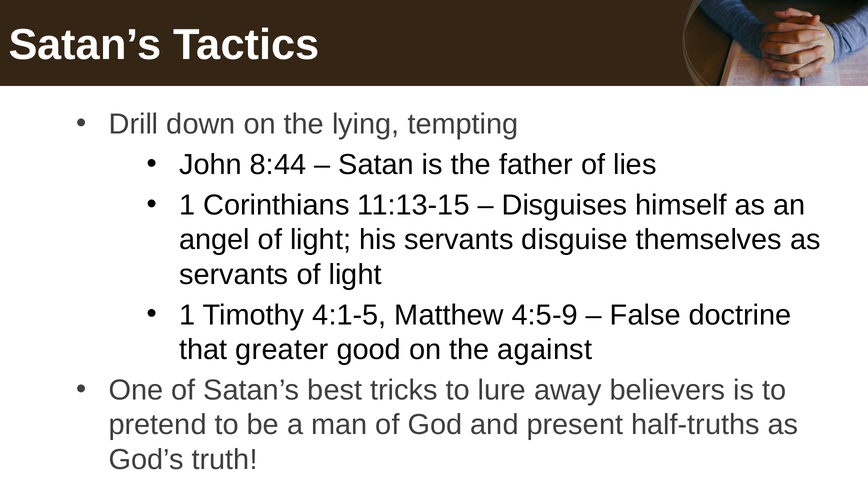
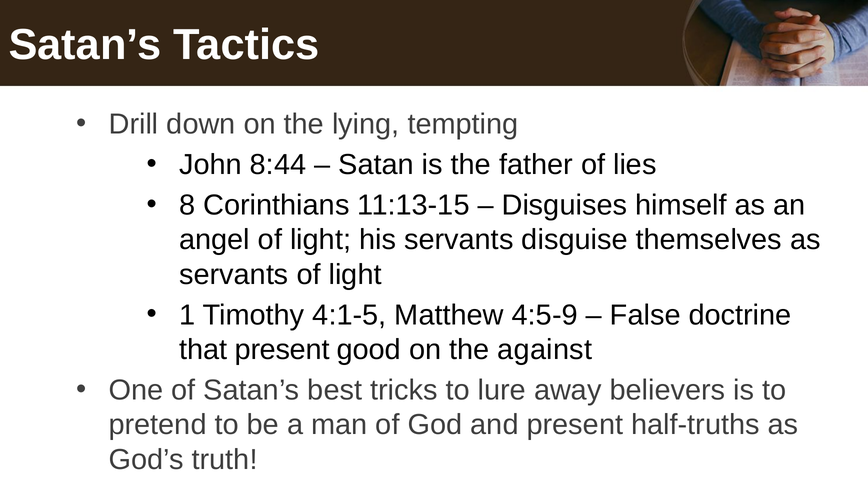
1: 1 -> 8 (187, 205)
that greater: greater -> present (282, 350)
